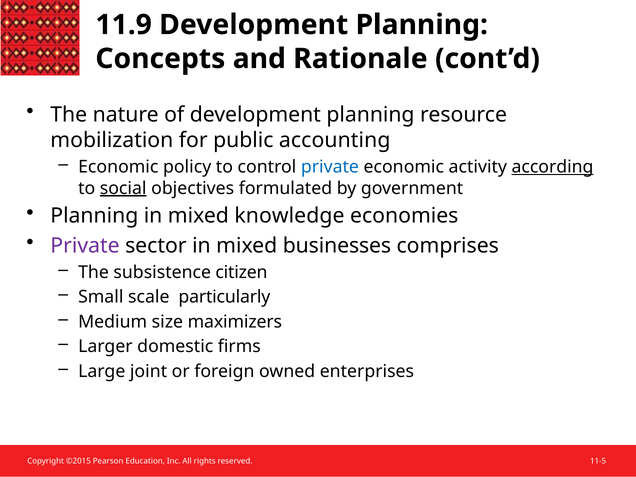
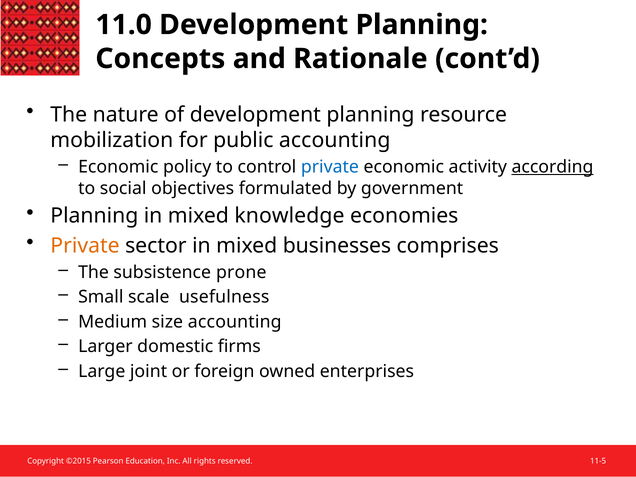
11.9: 11.9 -> 11.0 (124, 25)
social underline: present -> none (123, 188)
Private colour: purple -> orange (85, 246)
citizen: citizen -> prone (241, 272)
particularly: particularly -> usefulness (224, 297)
size maximizers: maximizers -> accounting (235, 322)
